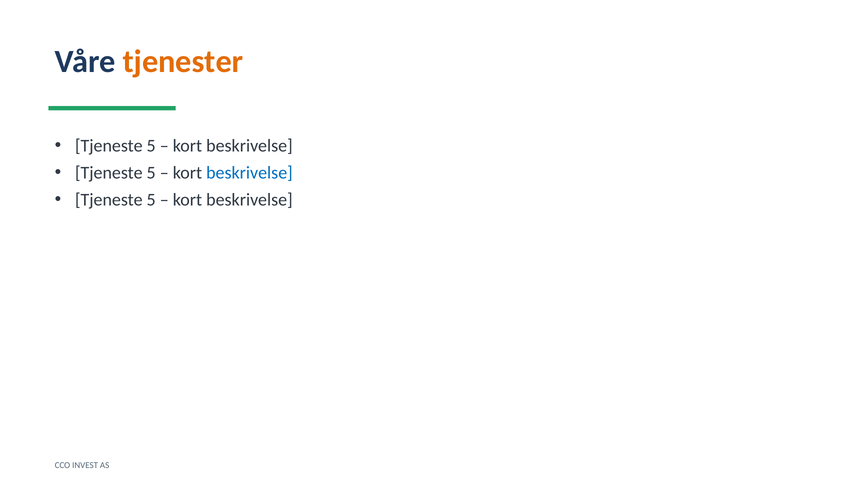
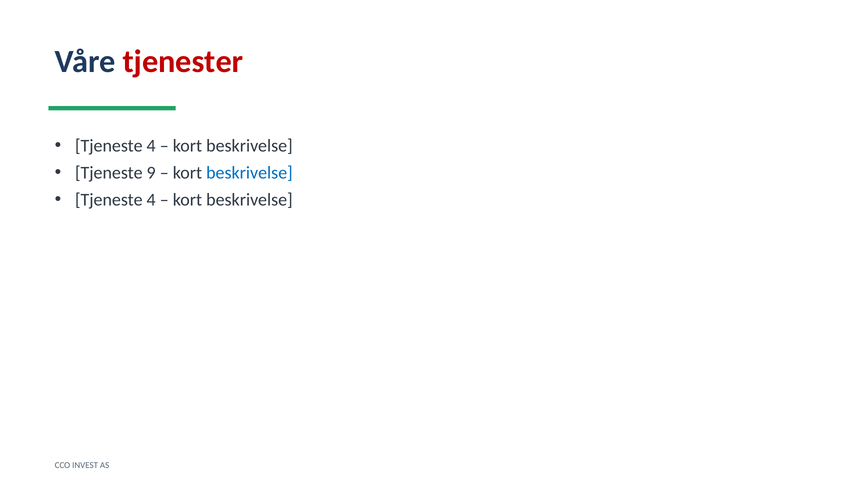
tjenester colour: orange -> red (183, 62)
5: 5 -> 4 (151, 146)
5: 5 -> 9 (151, 173)
5: 5 -> 4 (151, 200)
